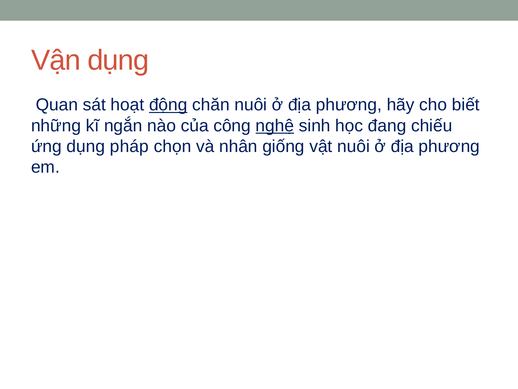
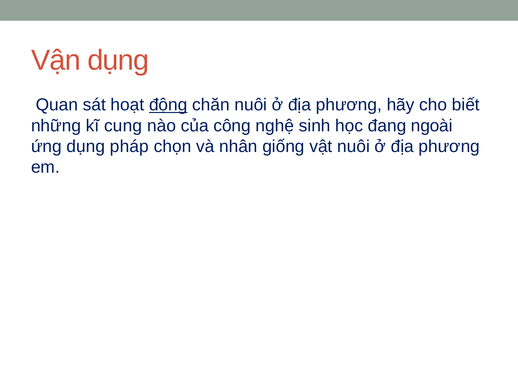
ngắn: ngắn -> cung (123, 126)
nghệ underline: present -> none (275, 126)
chiếu: chiếu -> ngoài (432, 126)
